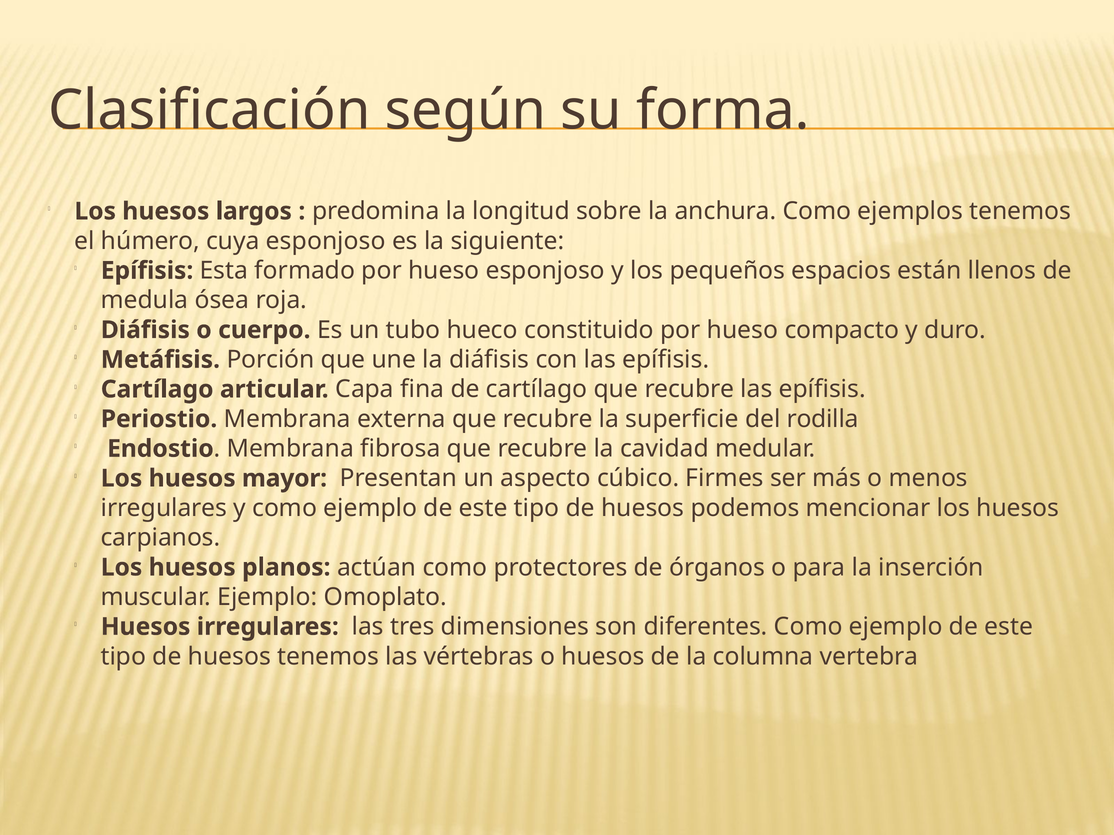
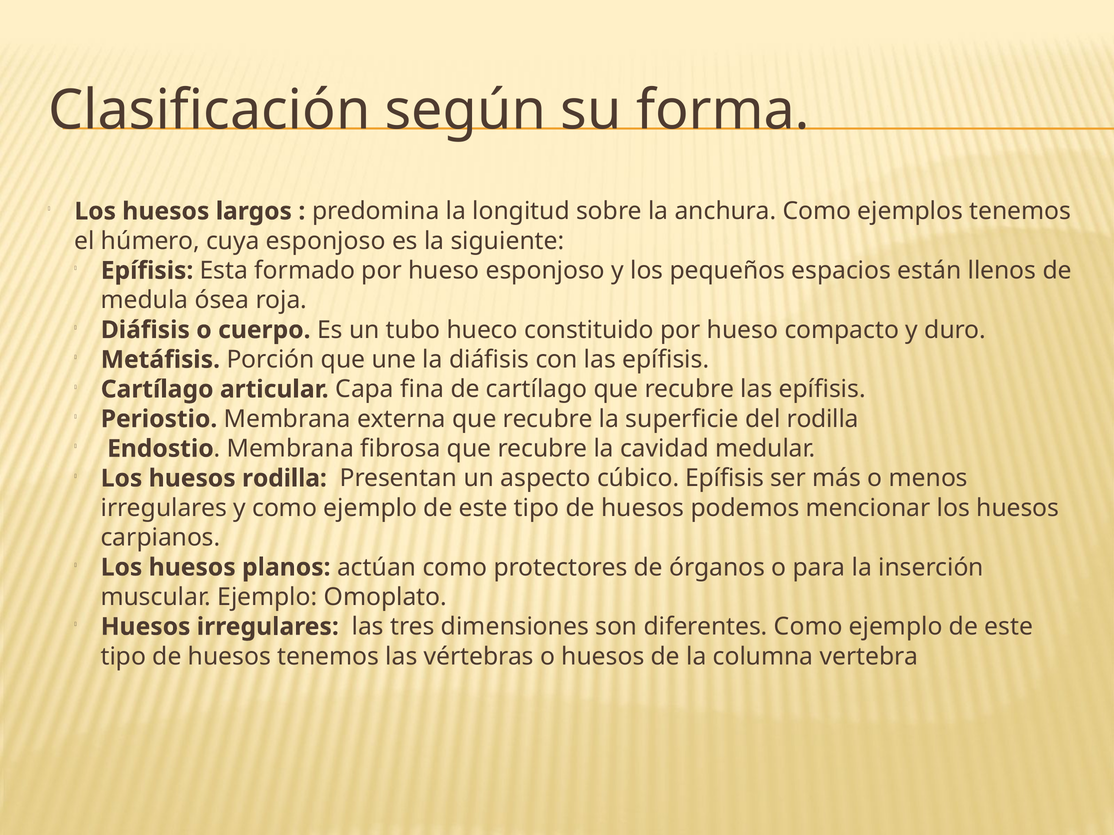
huesos mayor: mayor -> rodilla (284, 479)
cúbico Firmes: Firmes -> Epífisis (725, 479)
